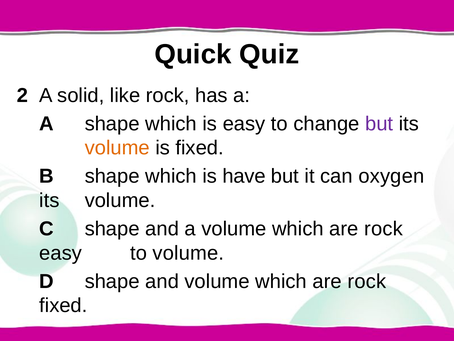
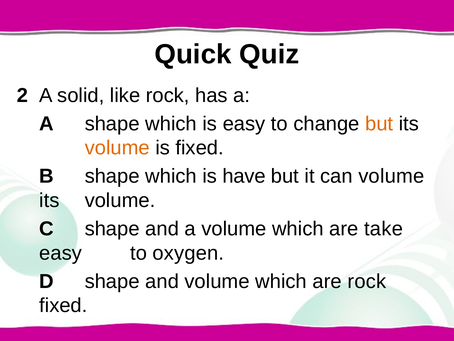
but colour: purple -> orange (379, 123)
can oxygen: oxygen -> volume (391, 176)
rock: rock -> take (384, 228)
to volume: volume -> oxygen (188, 253)
